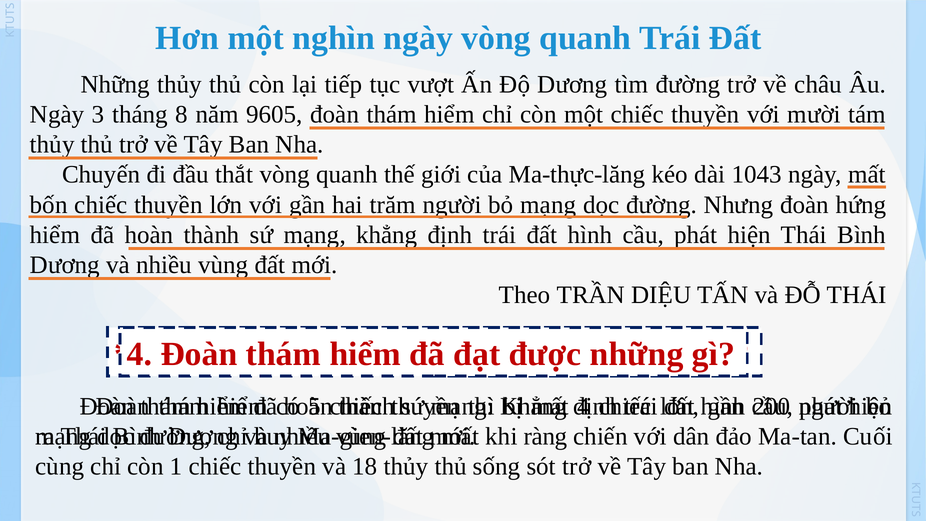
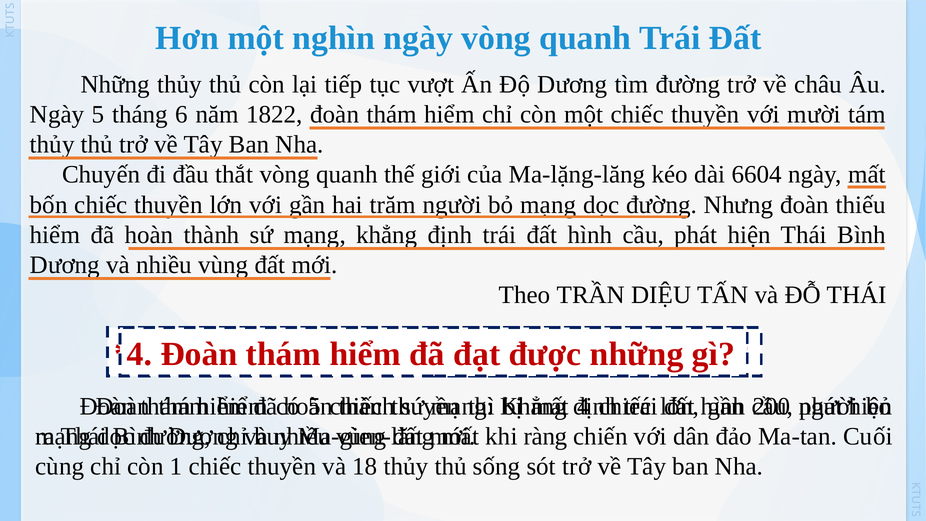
Ngày 3: 3 -> 5 (98, 114)
8: 8 -> 6 (182, 114)
9605: 9605 -> 1822 (274, 114)
Ma-thực-lăng: Ma-thực-lăng -> Ma-lặng-lăng (577, 175)
1043: 1043 -> 6604 (757, 175)
hứng: hứng -> thiếu (861, 205)
